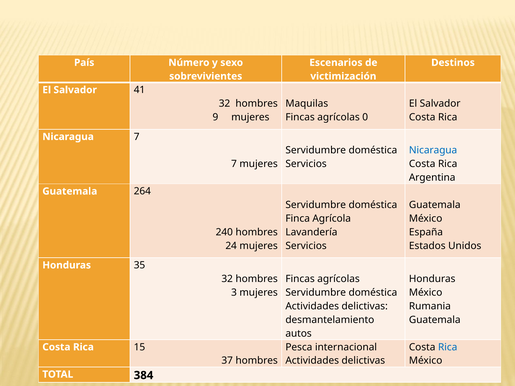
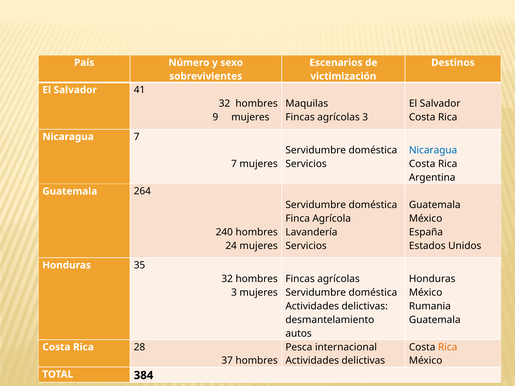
agrícolas 0: 0 -> 3 (365, 117)
Rica colour: blue -> orange (448, 347)
15: 15 -> 28 (139, 347)
